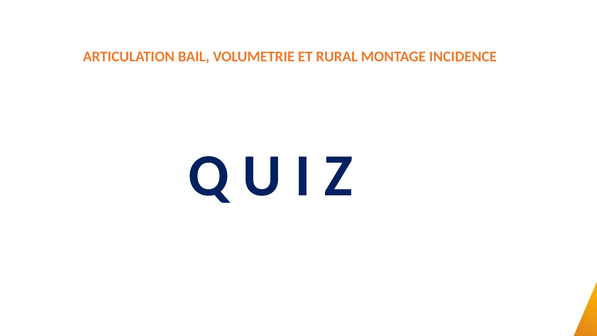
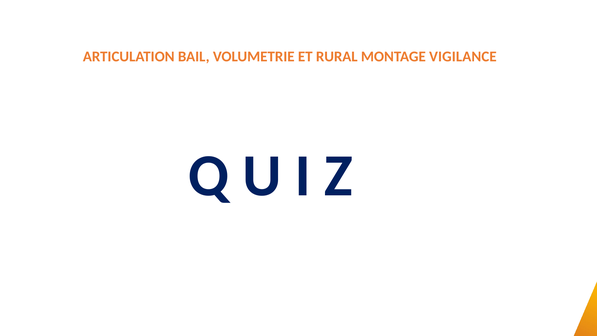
INCIDENCE: INCIDENCE -> VIGILANCE (463, 56)
